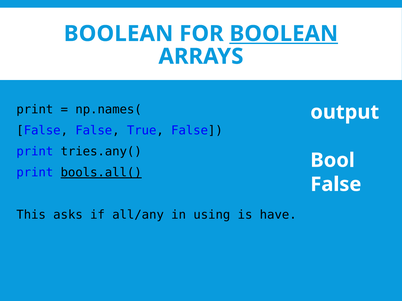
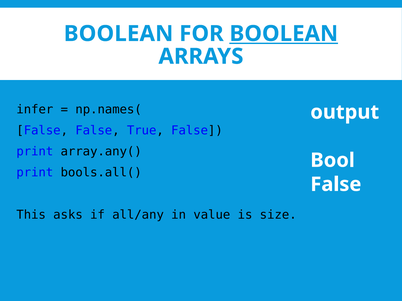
print: print -> infer (35, 110)
tries.any(: tries.any( -> array.any( (101, 152)
bools.all( underline: present -> none (101, 173)
using: using -> value (212, 215)
have: have -> size (278, 215)
